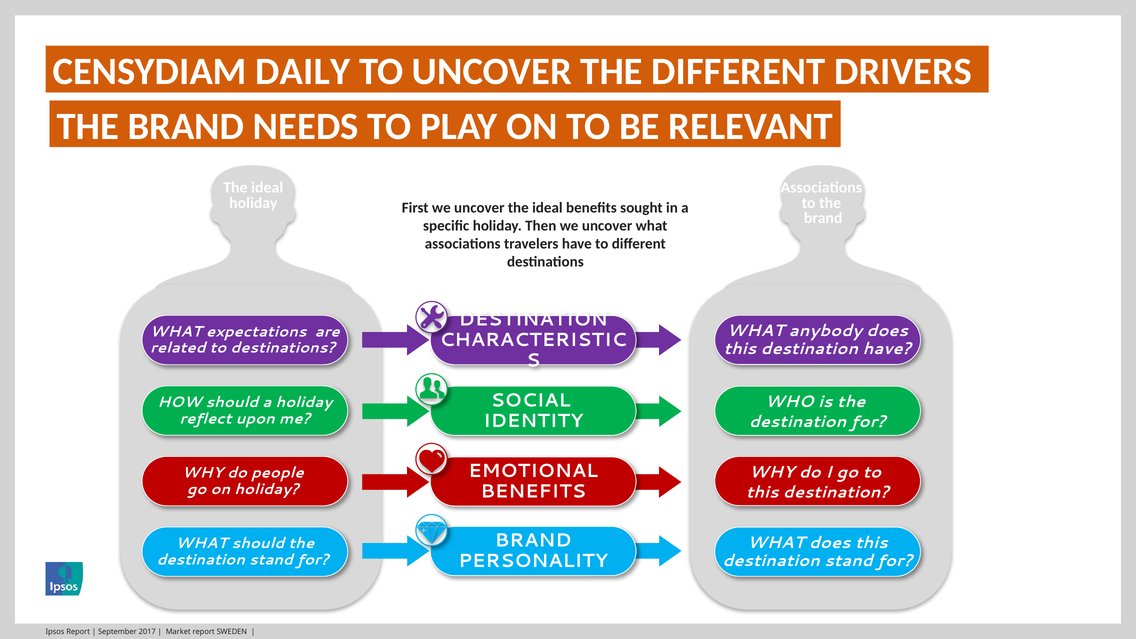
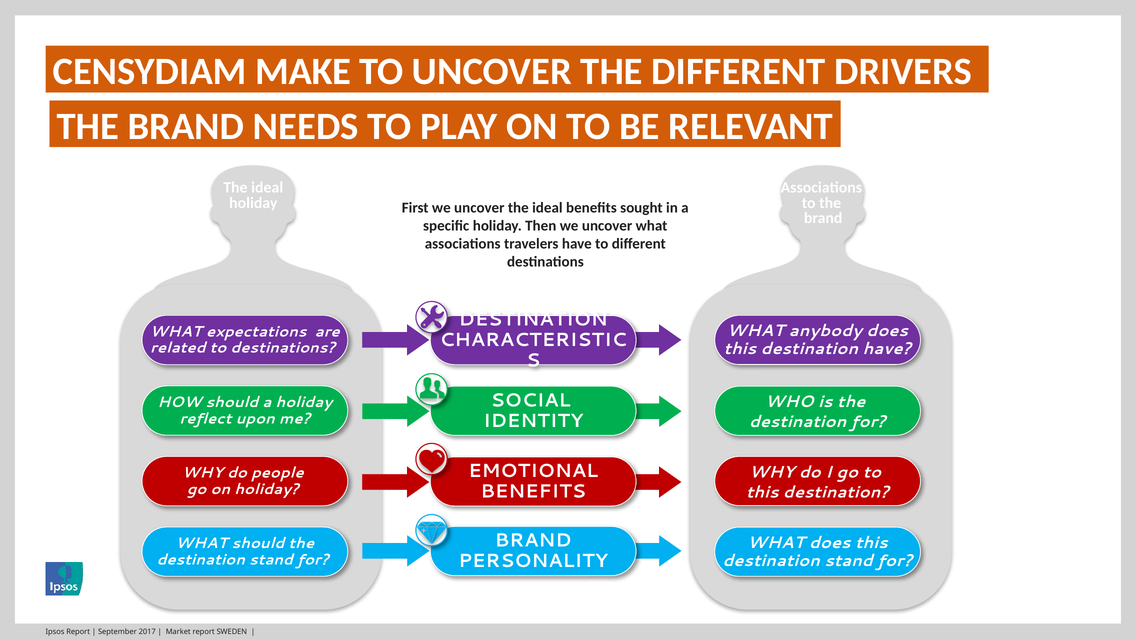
DAILY: DAILY -> MAKE (303, 72)
